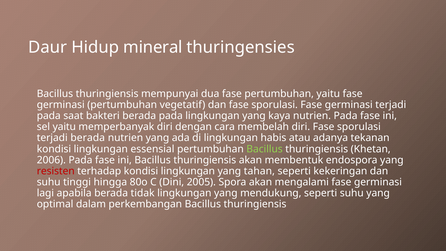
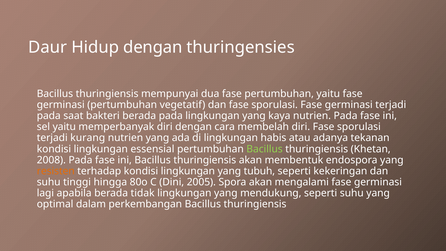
Hidup mineral: mineral -> dengan (153, 47)
terjadi berada: berada -> kurang (88, 138)
2006: 2006 -> 2008 (51, 160)
resisten colour: red -> orange (56, 171)
tahan: tahan -> tubuh (259, 171)
